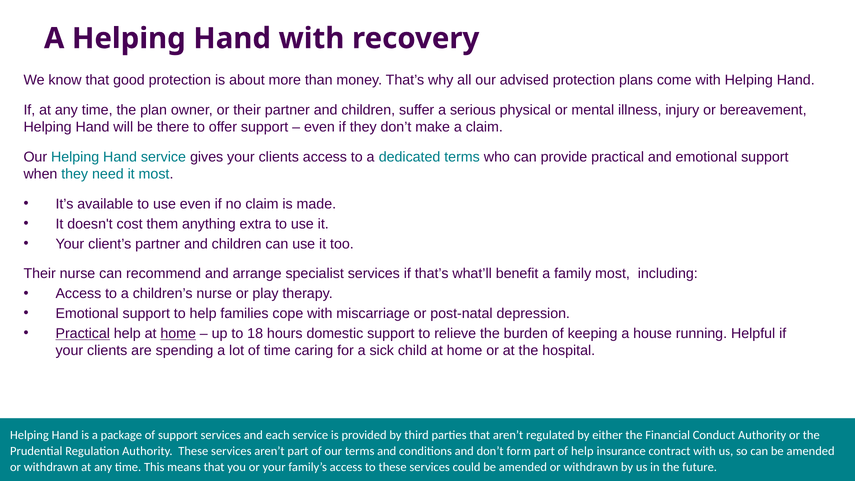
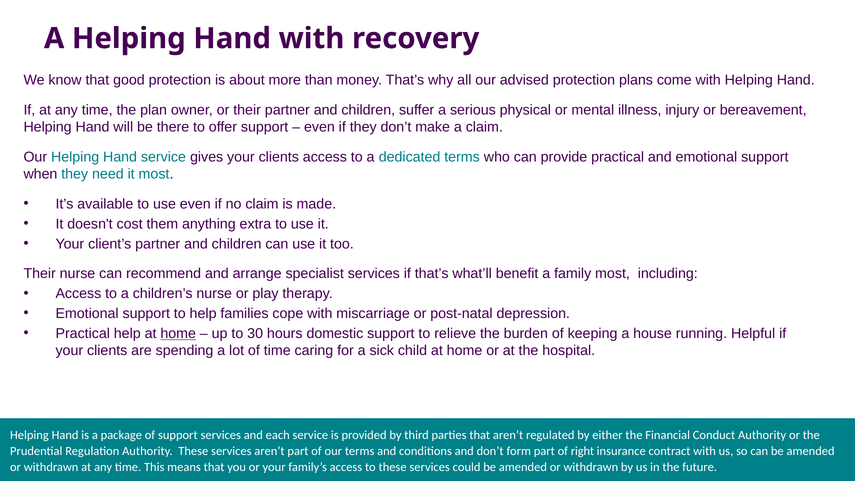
Practical underline: present -> none (83, 334)
18: 18 -> 30 (255, 334)
of help: help -> right (582, 451)
